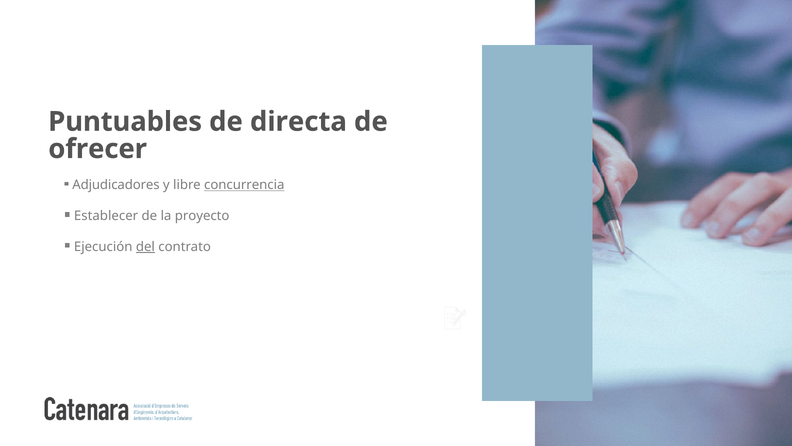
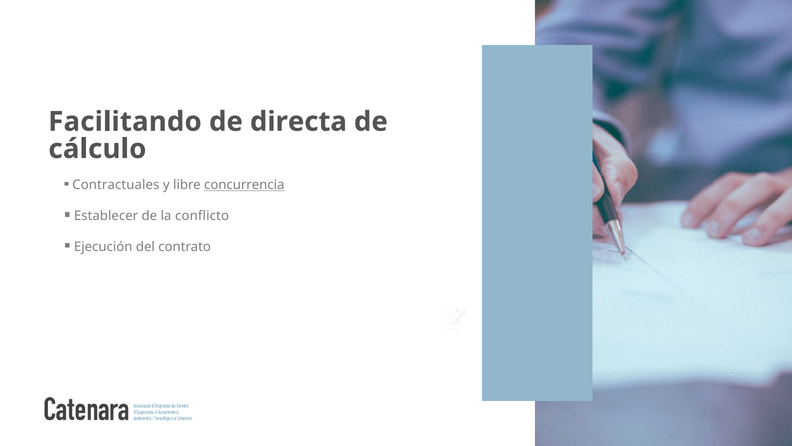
Puntuables: Puntuables -> Facilitando (125, 122)
ofrecer: ofrecer -> cálculo (97, 149)
Adjudicadores: Adjudicadores -> Contractuales (116, 185)
proyecto: proyecto -> conflicto (202, 216)
del underline: present -> none (145, 246)
